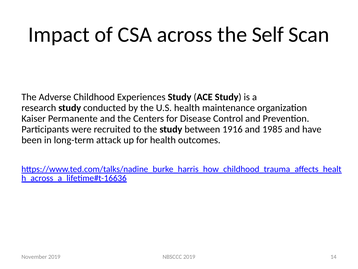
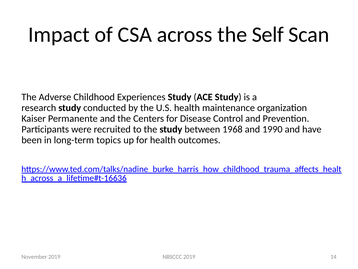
1916: 1916 -> 1968 (233, 129)
1985: 1985 -> 1990 (272, 129)
attack: attack -> topics (109, 140)
